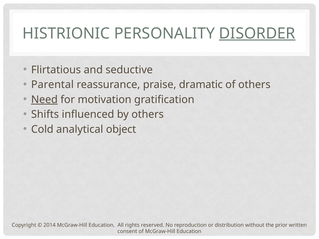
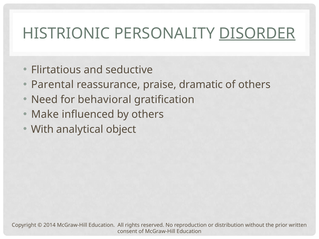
Need underline: present -> none (44, 100)
motivation: motivation -> behavioral (105, 100)
Shifts: Shifts -> Make (45, 115)
Cold: Cold -> With (42, 129)
